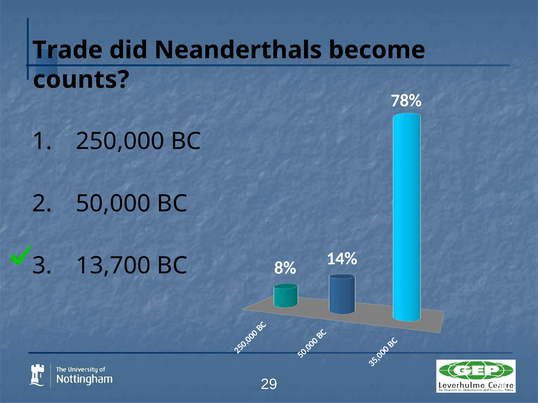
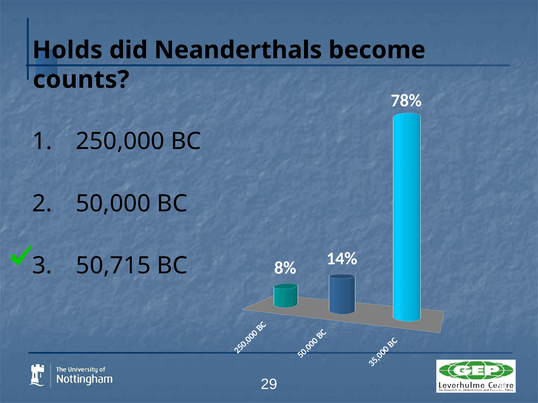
Trade: Trade -> Holds (67, 50)
13,700: 13,700 -> 50,715 (113, 266)
